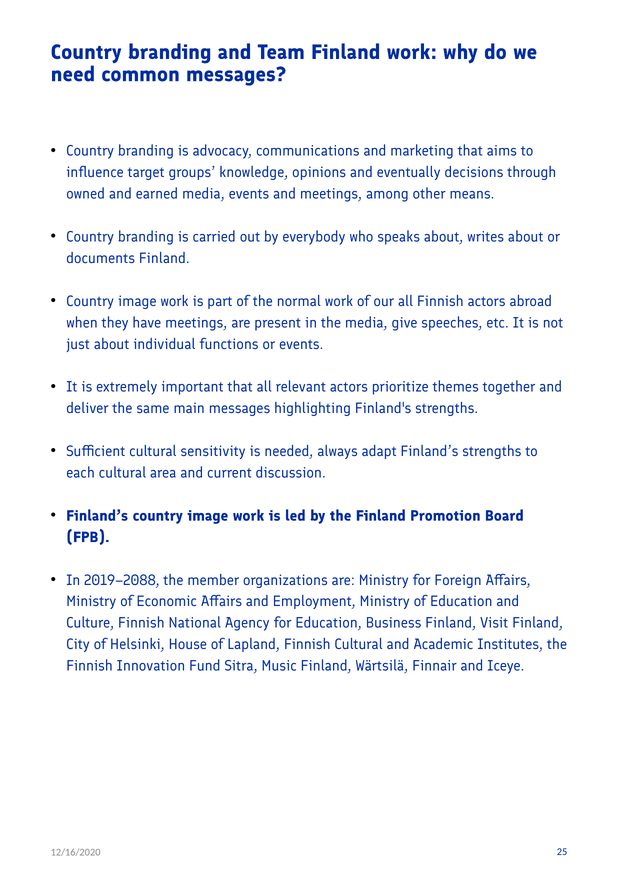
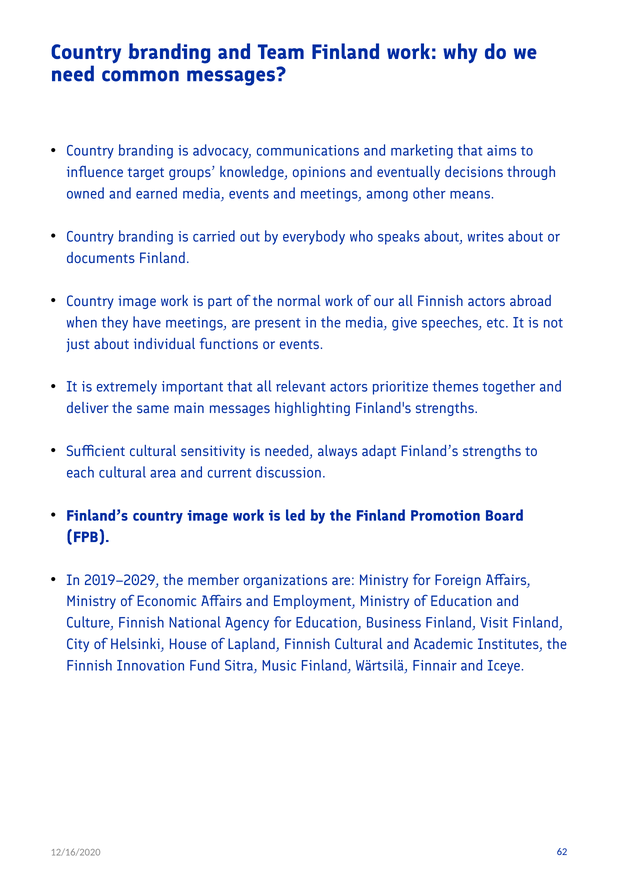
2019–2088: 2019–2088 -> 2019–2029 (122, 580)
25: 25 -> 62 (562, 852)
